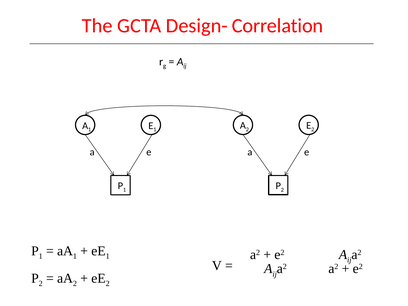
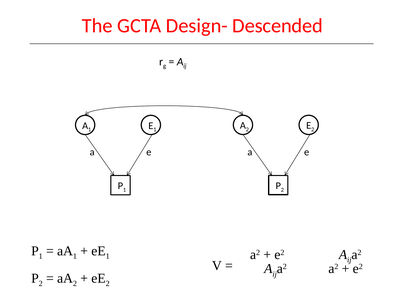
Correlation: Correlation -> Descended (278, 26)
